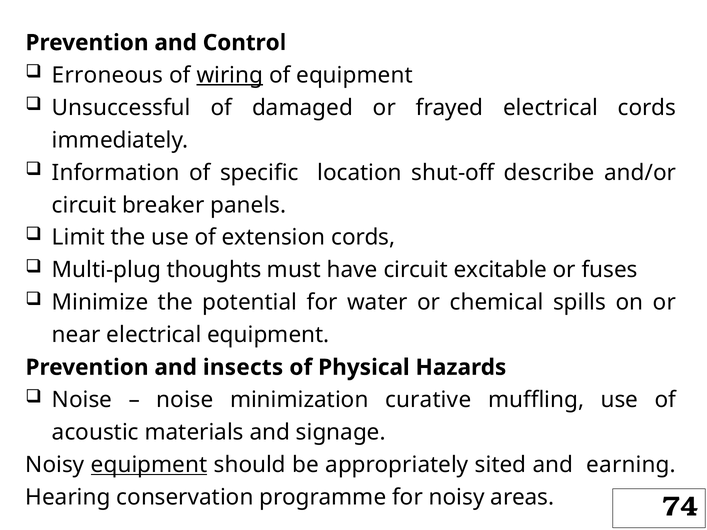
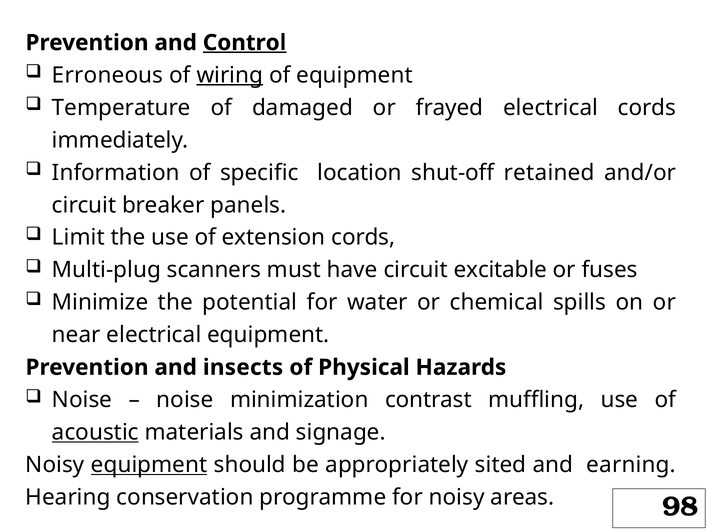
Control underline: none -> present (245, 43)
Unsuccessful: Unsuccessful -> Temperature (121, 108)
describe: describe -> retained (549, 173)
thoughts: thoughts -> scanners (214, 270)
curative: curative -> contrast (428, 400)
acoustic underline: none -> present (95, 433)
74: 74 -> 98 (680, 507)
